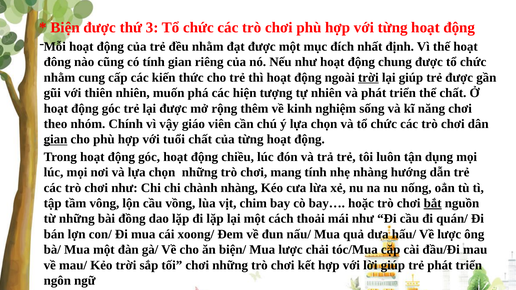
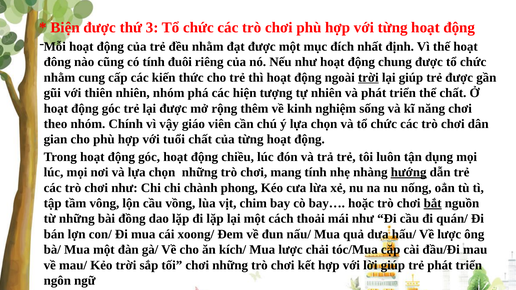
tính gian: gian -> đuôi (180, 62)
nhiên muốn: muốn -> nhóm (169, 93)
gian underline: present -> none (56, 139)
hướng underline: none -> present (409, 172)
chành nhàng: nhàng -> phong (239, 188)
biện/: biện/ -> kích/ (233, 250)
